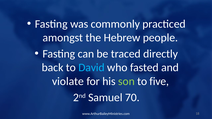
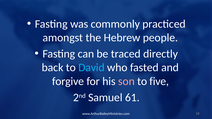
violate: violate -> forgive (68, 81)
son colour: light green -> pink (126, 81)
70: 70 -> 61 (132, 98)
